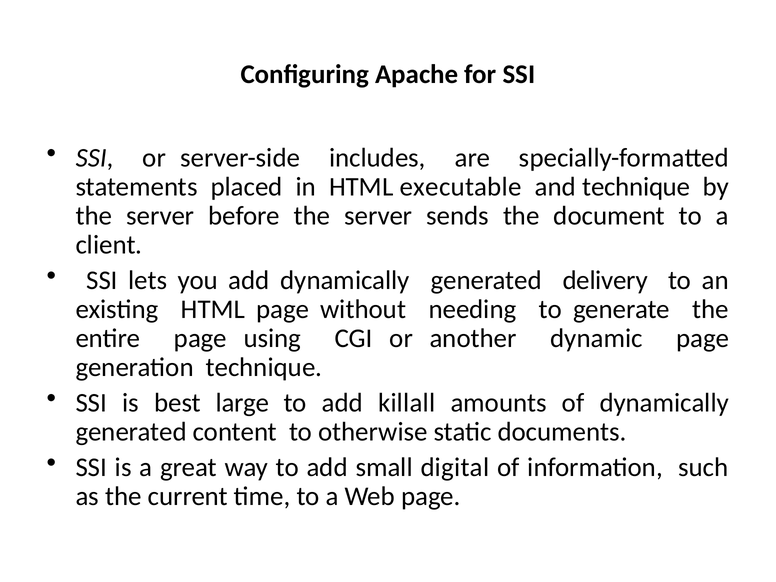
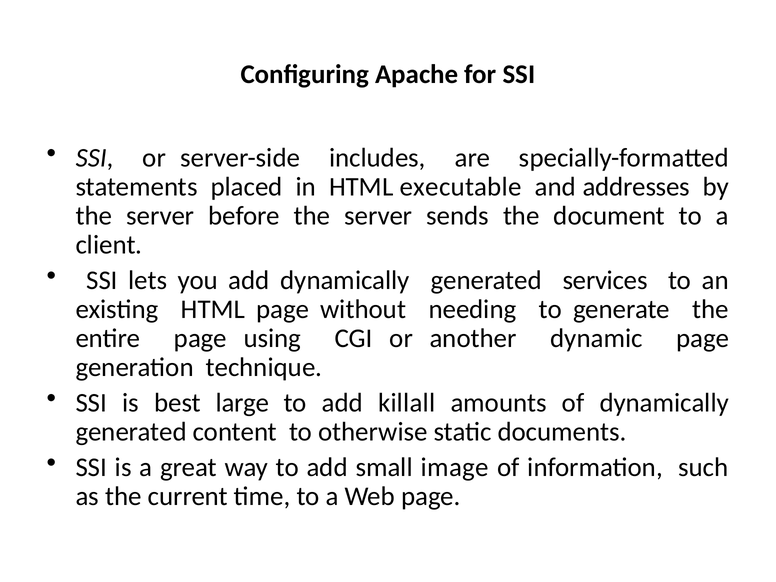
and technique: technique -> addresses (636, 187)
delivery: delivery -> services (605, 280)
digital: digital -> image (455, 467)
